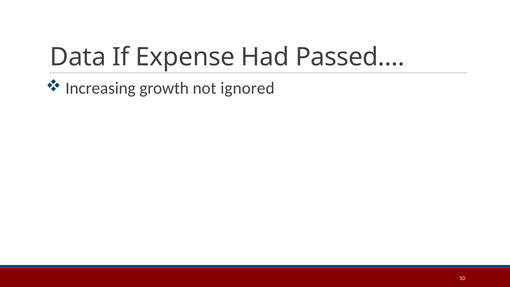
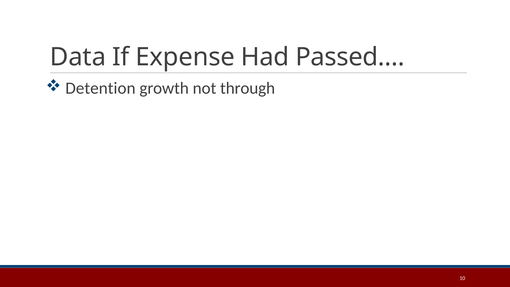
Increasing: Increasing -> Detention (100, 88)
ignored: ignored -> through (248, 88)
